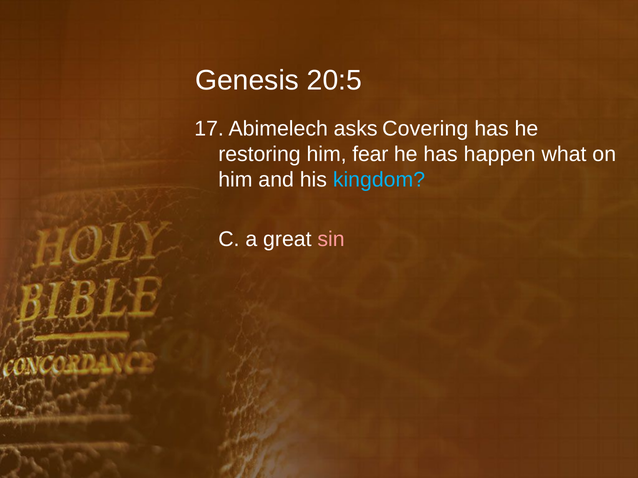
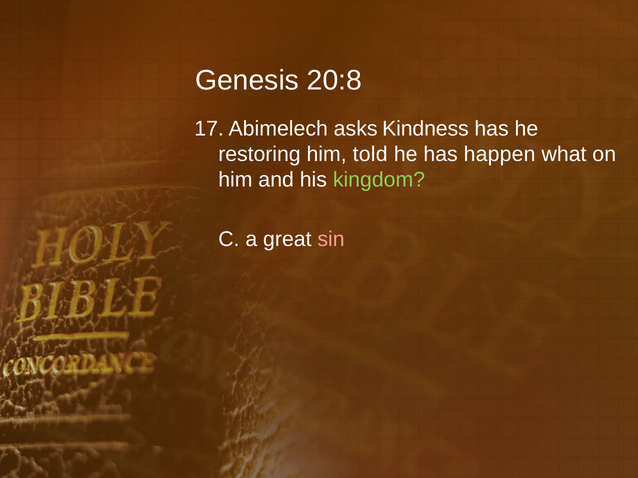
20:5: 20:5 -> 20:8 (334, 81)
Covering: Covering -> Kindness (425, 129)
fear: fear -> told (370, 155)
kingdom colour: light blue -> light green (379, 180)
